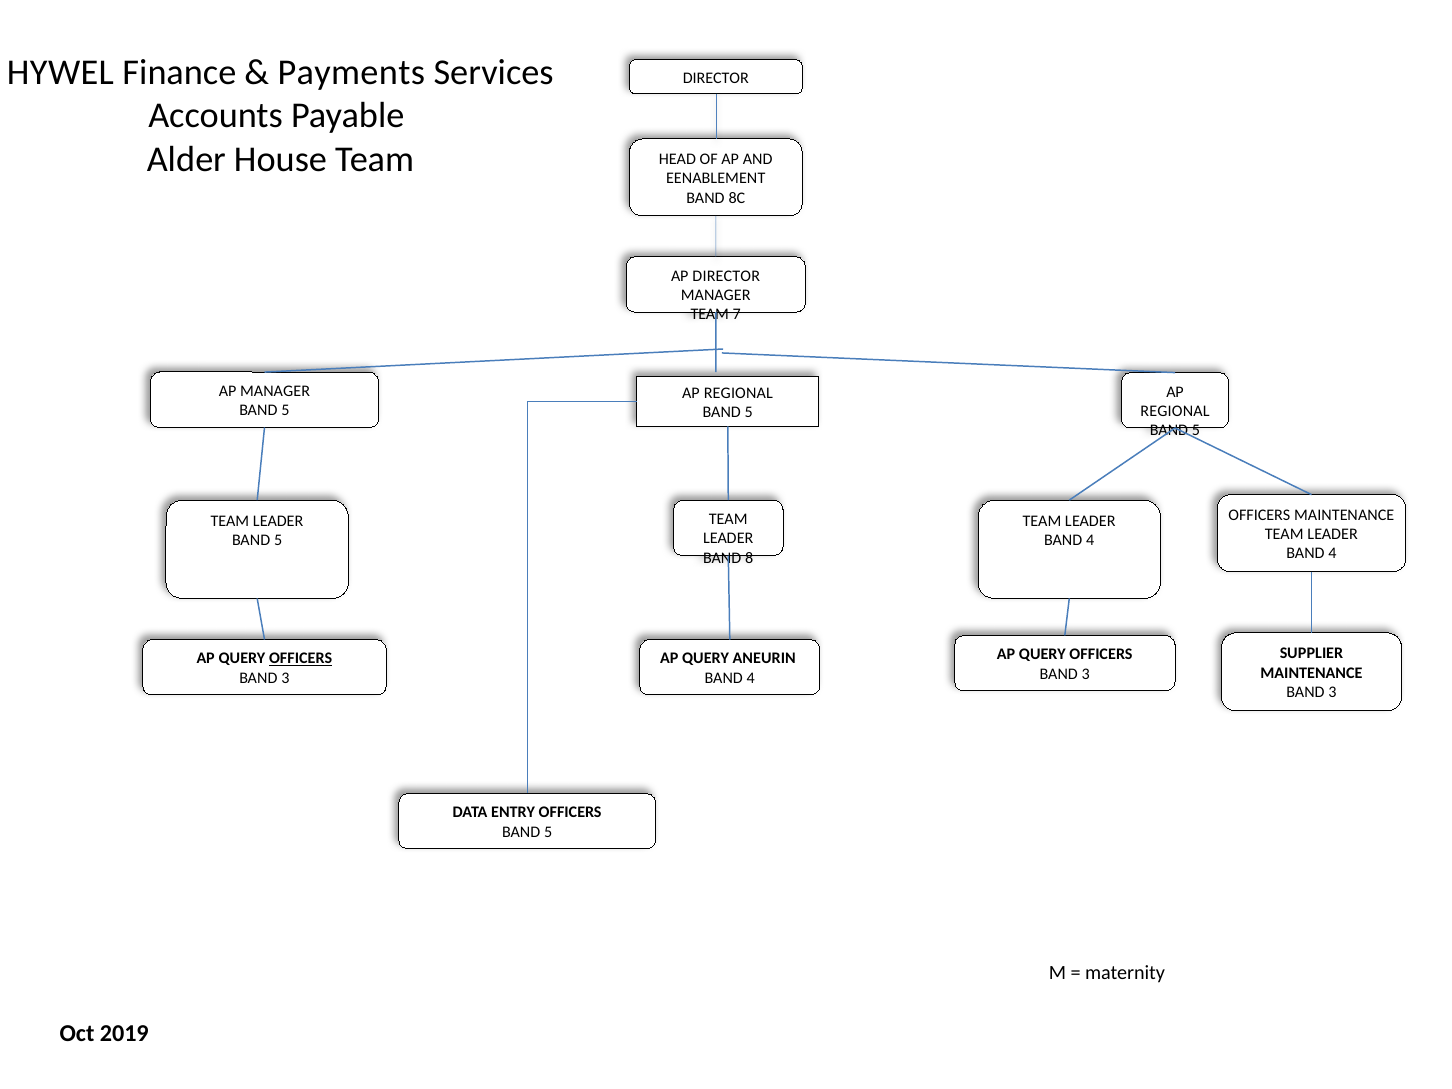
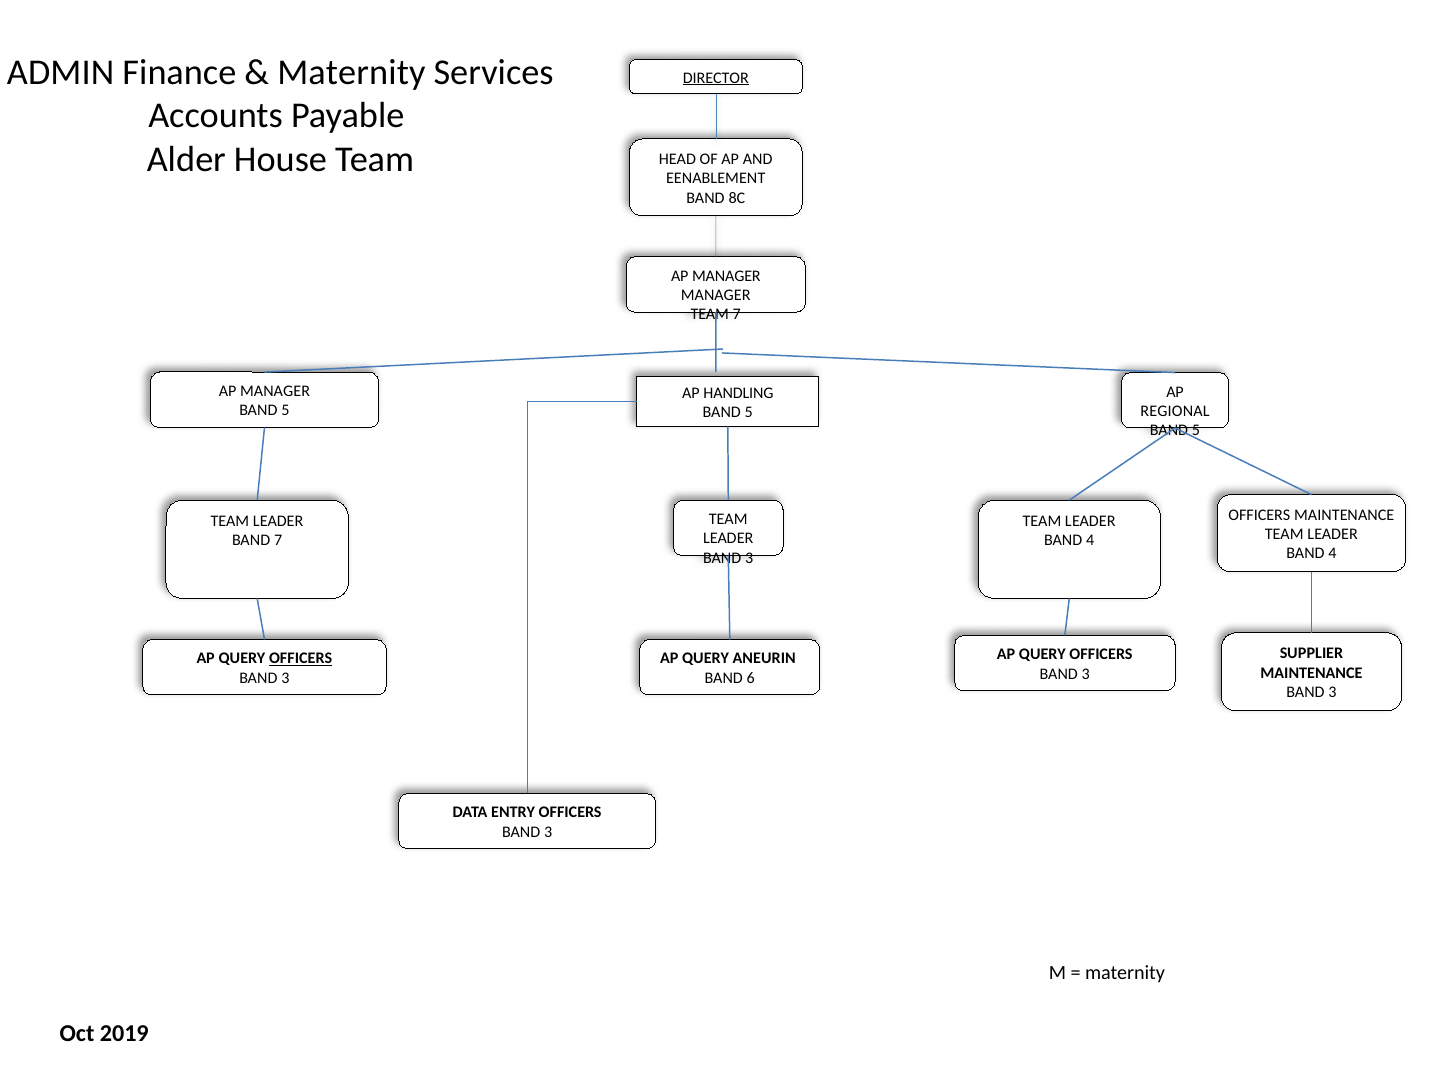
HYWEL: HYWEL -> ADMIN (61, 72)
Payments: Payments -> Maternity (351, 72)
DIRECTOR underline: none -> present (716, 78)
DIRECTOR: DIRECTOR -> MANAGER (726, 276)
REGIONAL: REGIONAL -> HANDLING (738, 393)
5: 5 -> 7 (278, 541)
8: 8 -> 3 (749, 558)
4: 4 -> 6 (751, 678)
5: 5 -> 3 (548, 832)
